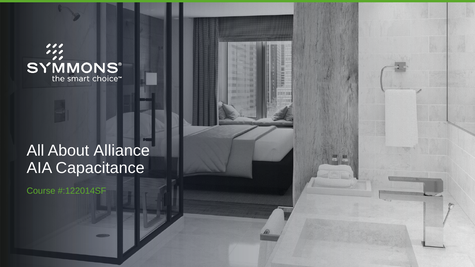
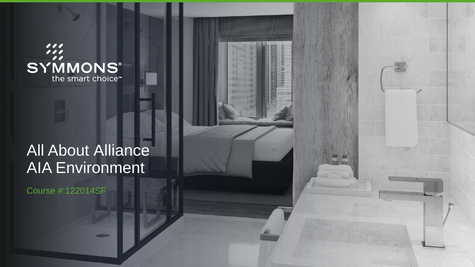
Capacitance: Capacitance -> Environment (100, 168)
